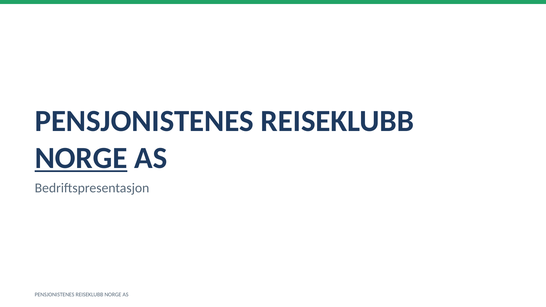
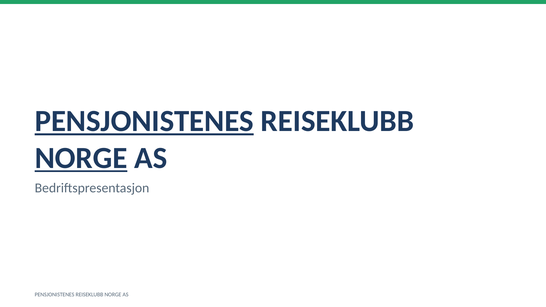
PENSJONISTENES underline: none -> present (144, 121)
